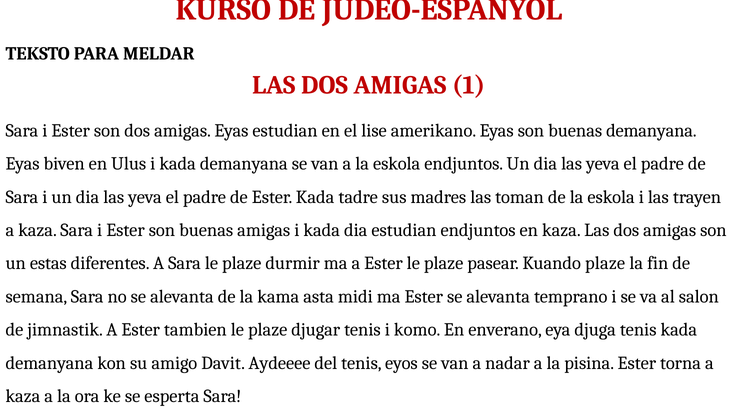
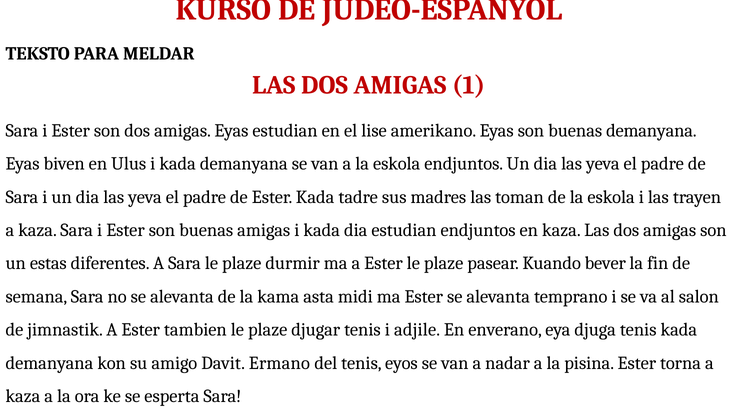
Kuando plaze: plaze -> bever (605, 263)
komo: komo -> adjile (417, 330)
Aydeeee: Aydeeee -> Ermano (279, 363)
